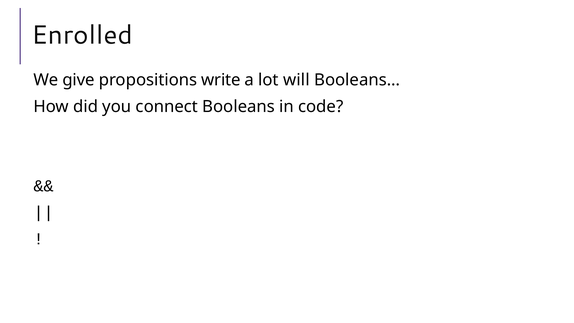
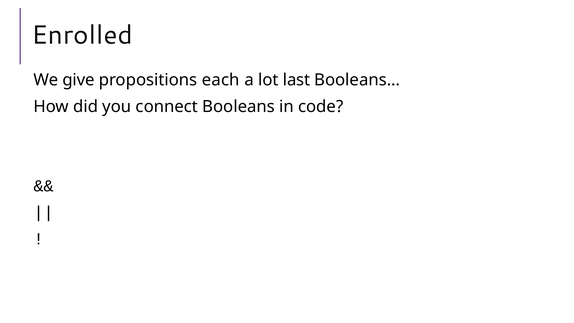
write: write -> each (221, 80)
will: will -> last (297, 80)
